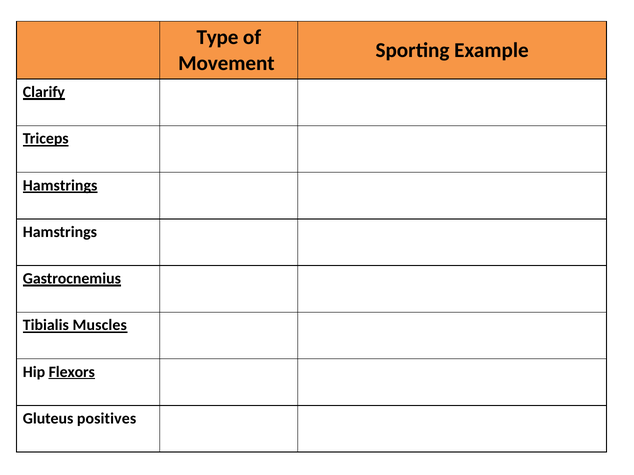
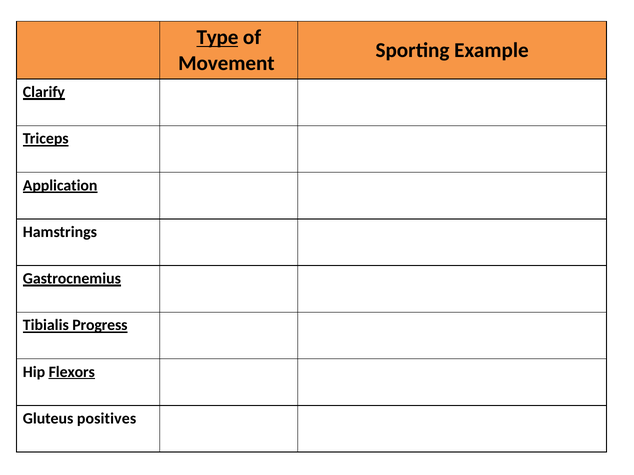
Type underline: none -> present (217, 37)
Hamstrings: Hamstrings -> Application (60, 186)
Muscles: Muscles -> Progress (100, 326)
